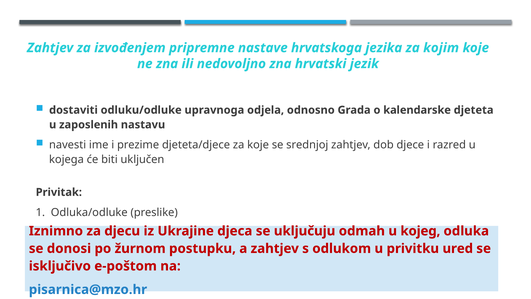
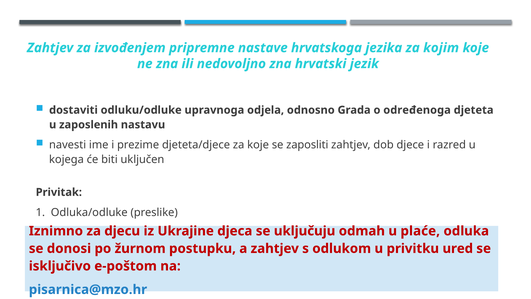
kalendarske: kalendarske -> određenoga (417, 110)
srednjoj: srednjoj -> zaposliti (307, 145)
kojeg: kojeg -> plaće (420, 231)
